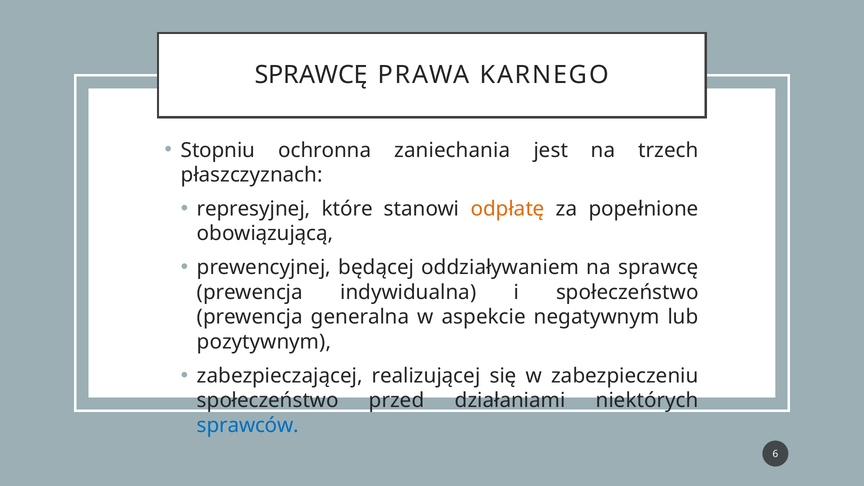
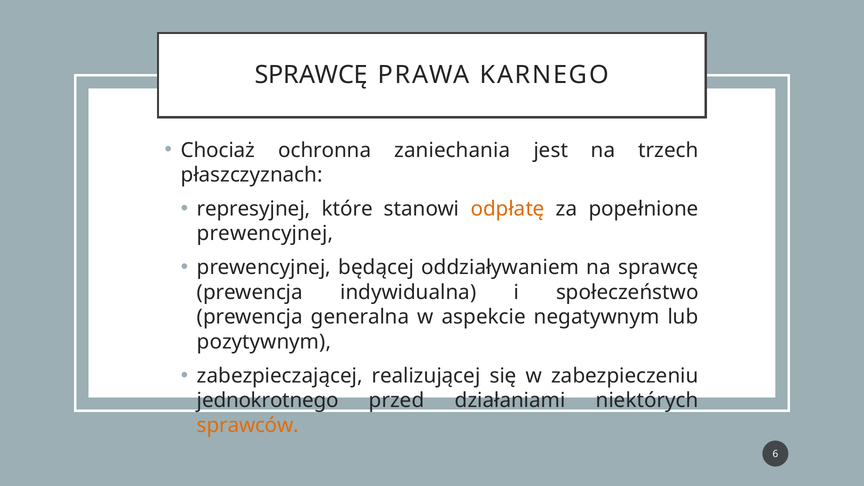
Stopniu: Stopniu -> Chociaż (218, 150)
obowiązującą: obowiązującą -> prewencyjnej (265, 234)
społeczeństwo: społeczeństwo -> jednokrotnego (268, 401)
sprawców colour: blue -> orange (248, 425)
